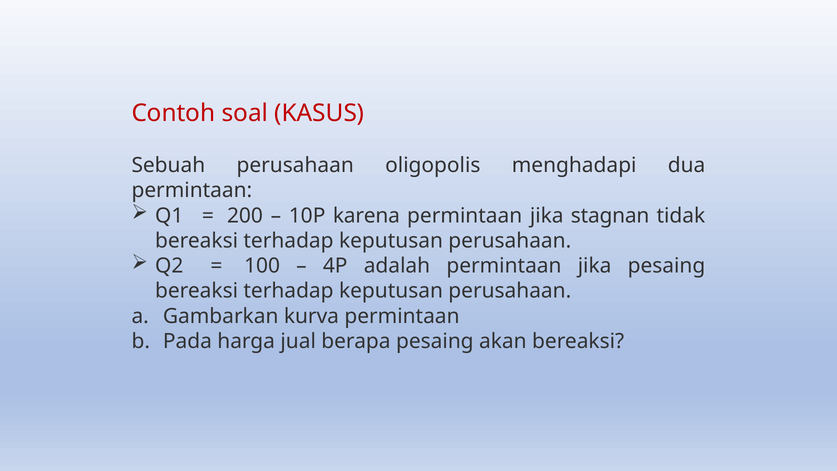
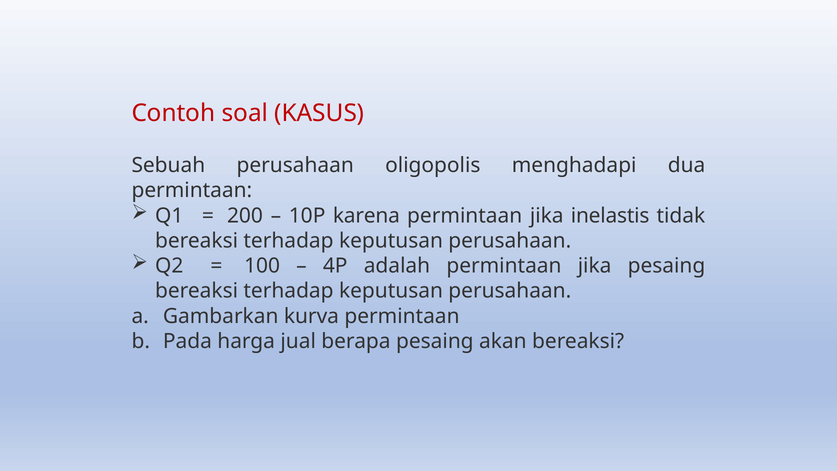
stagnan: stagnan -> inelastis (610, 216)
